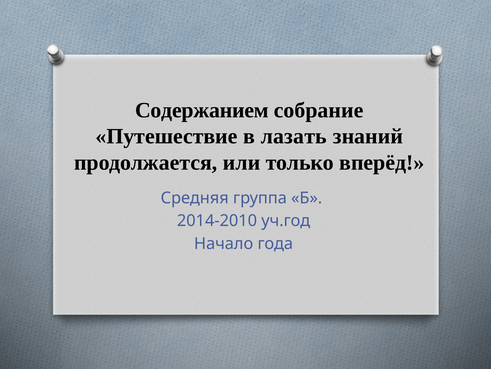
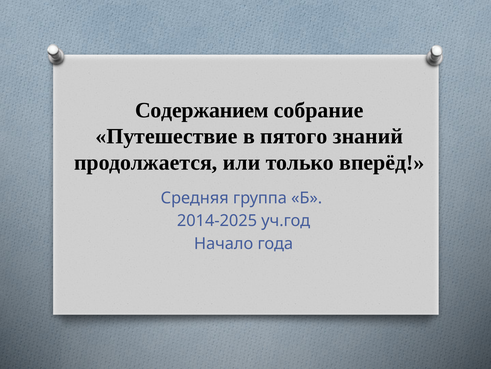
лазать: лазать -> пятого (294, 136)
2014-2010: 2014-2010 -> 2014-2025 (217, 220)
